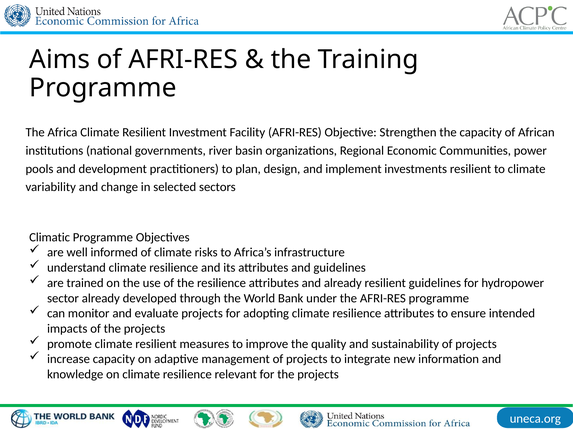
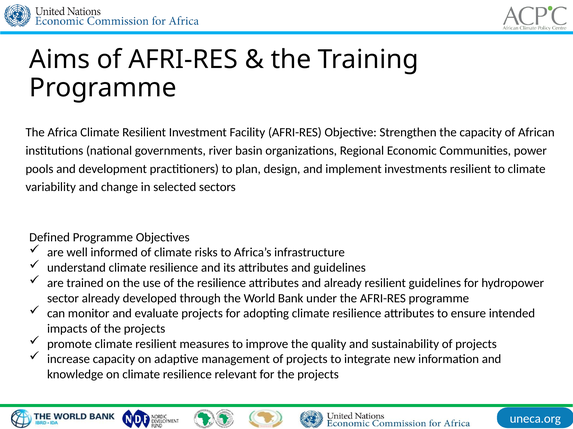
Climatic: Climatic -> Defined (50, 238)
